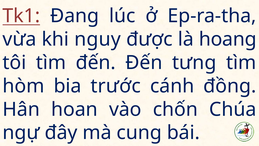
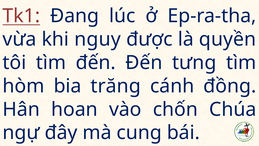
hoang: hoang -> quyền (228, 39)
trước: trước -> trăng (116, 86)
